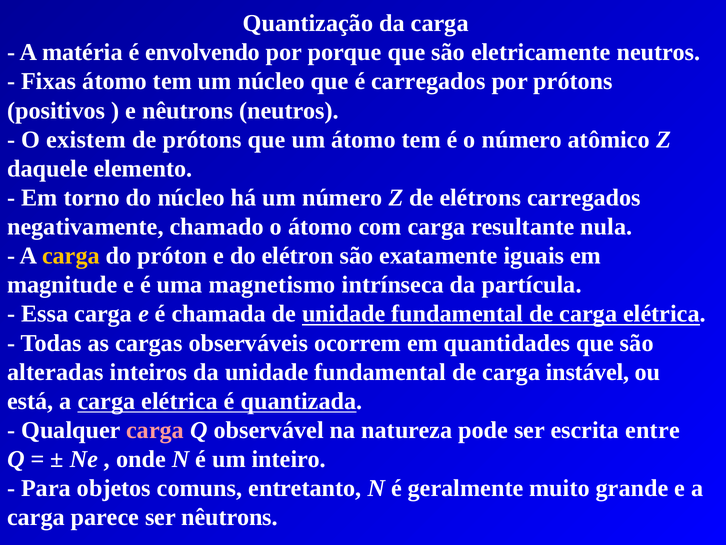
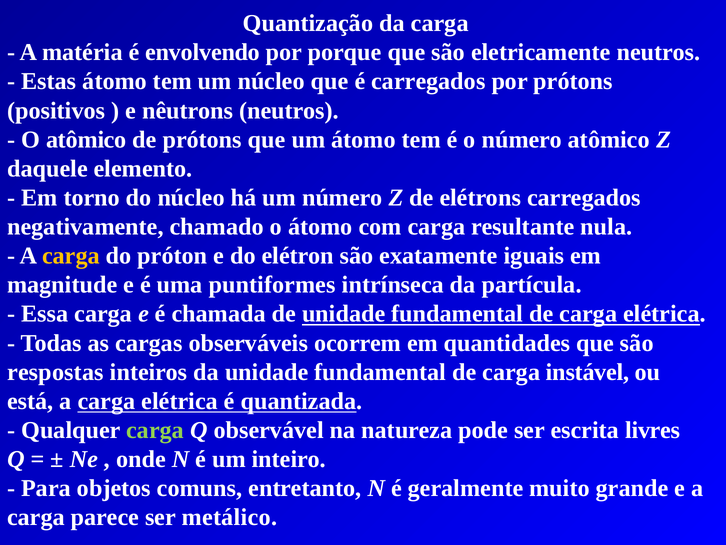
Fixas: Fixas -> Estas (49, 81)
O existem: existem -> atômico (86, 139)
magnetismo: magnetismo -> puntiformes (272, 285)
alteradas: alteradas -> respostas (55, 372)
carga colour: pink -> light green (155, 430)
entre: entre -> livres (653, 430)
ser nêutrons: nêutrons -> metálico (229, 517)
